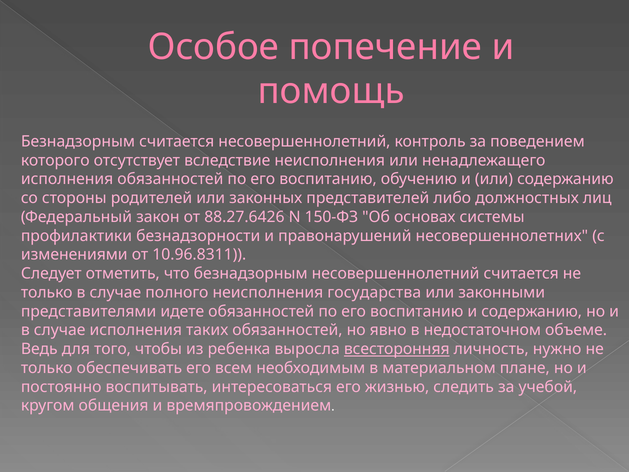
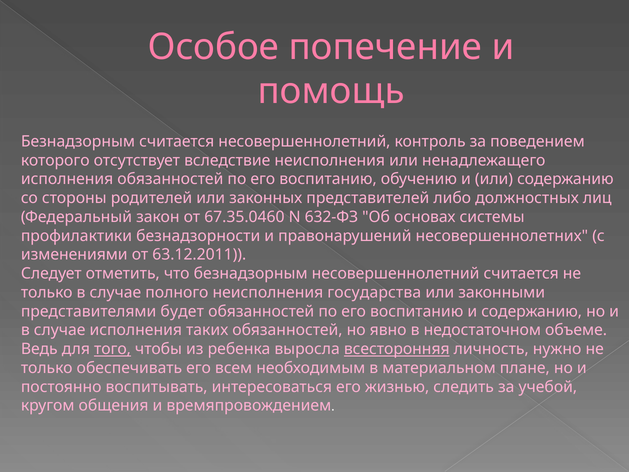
88.27.6426: 88.27.6426 -> 67.35.0460 (244, 217)
150-ФЗ: 150-ФЗ -> 632-ФЗ (331, 217)
10.96.8311: 10.96.8311 -> 63.12.2011 (199, 255)
идете: идете -> будет (182, 311)
того underline: none -> present (112, 349)
